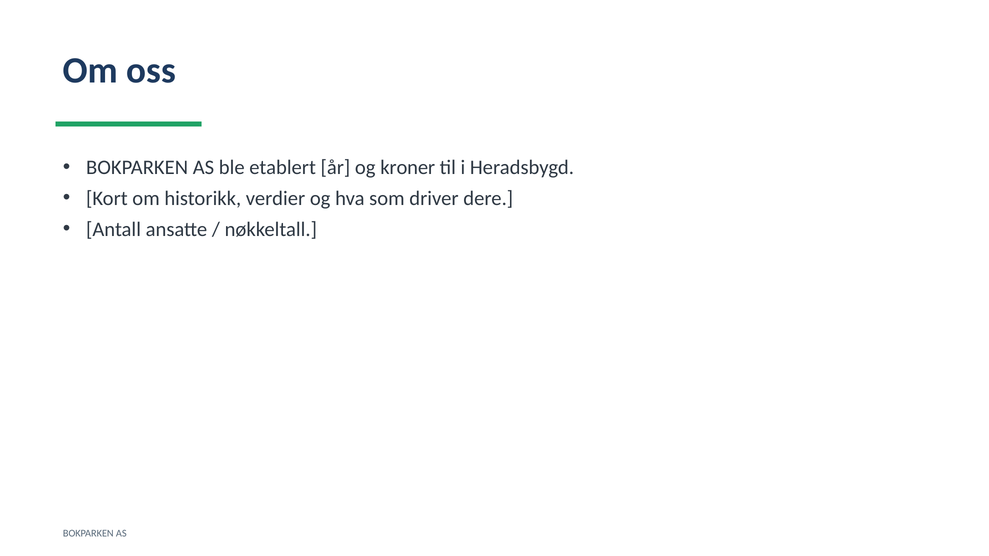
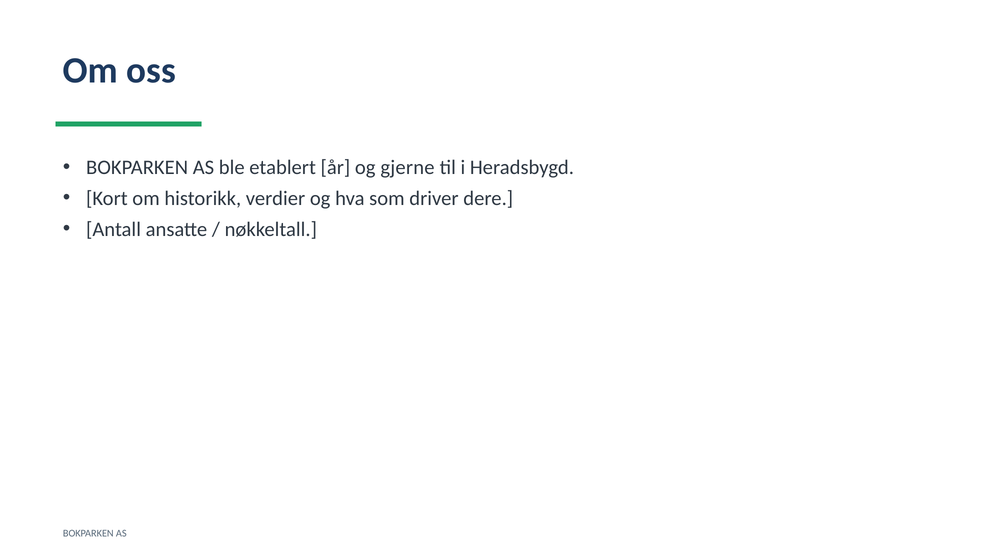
kroner: kroner -> gjerne (408, 168)
